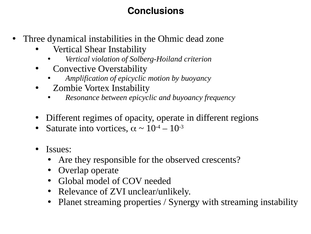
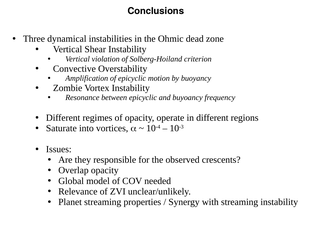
Overlap operate: operate -> opacity (105, 170)
